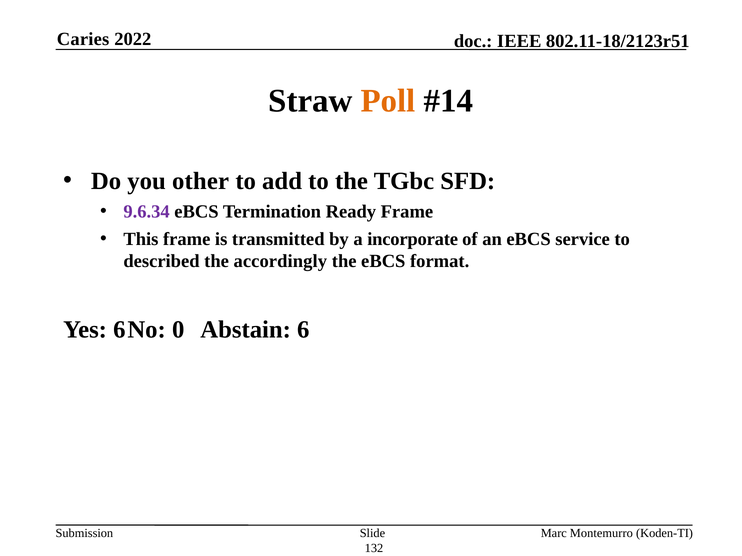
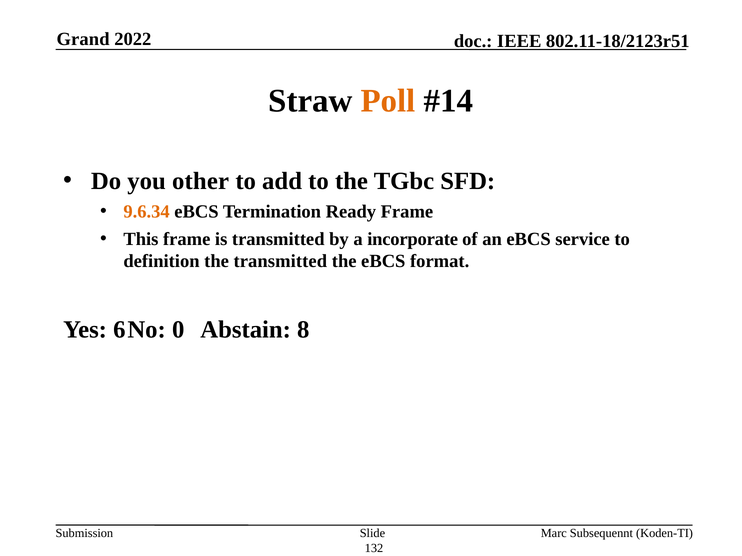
Caries: Caries -> Grand (83, 39)
9.6.34 colour: purple -> orange (147, 212)
described: described -> definition (162, 261)
the accordingly: accordingly -> transmitted (280, 261)
6: 6 -> 8 (303, 330)
Montemurro: Montemurro -> Subsequennt (601, 534)
